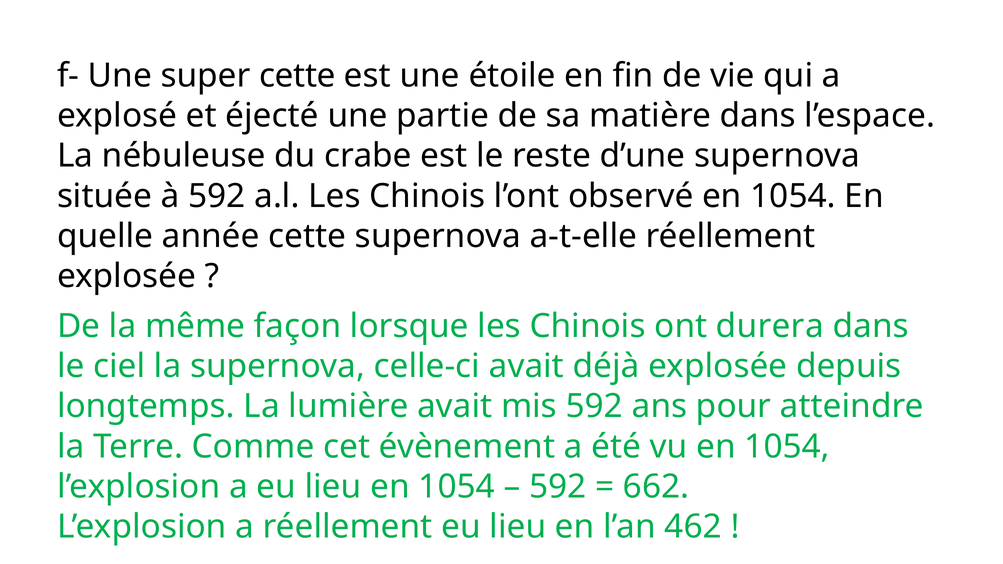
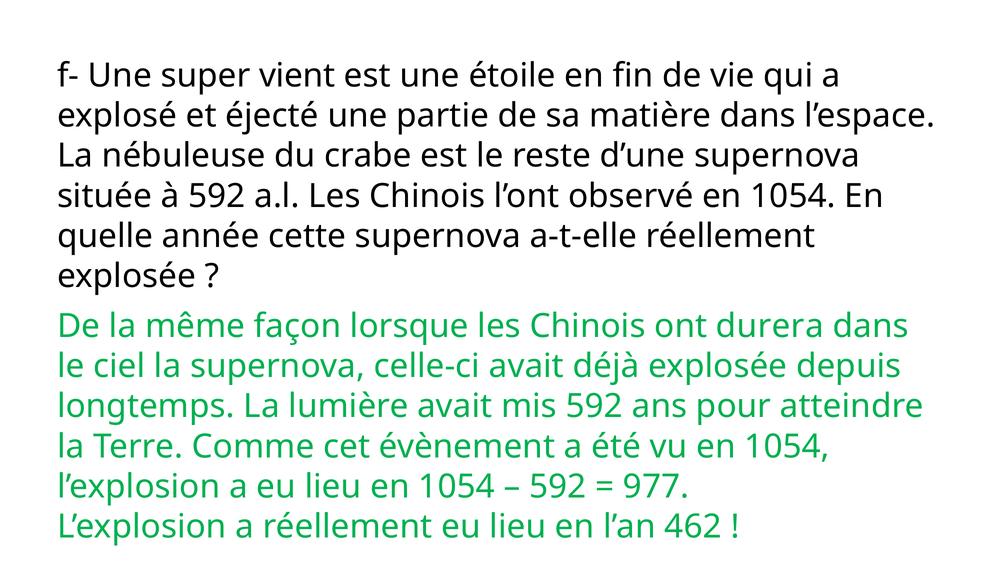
super cette: cette -> vient (297, 76)
662: 662 -> 977 (656, 487)
